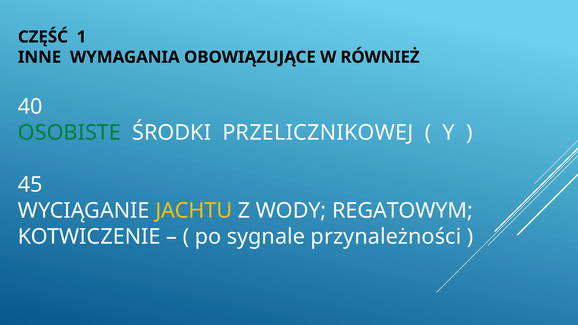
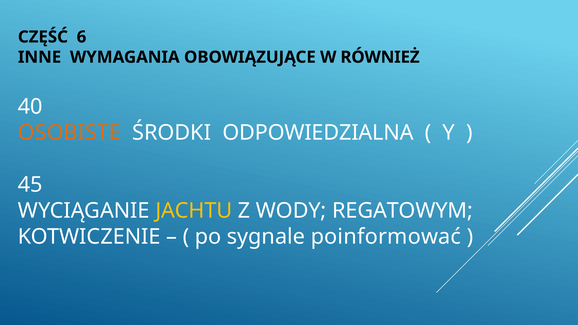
1: 1 -> 6 (81, 37)
OSOBISTE colour: green -> orange (69, 133)
PRZELICZNIKOWEJ: PRZELICZNIKOWEJ -> ODPOWIEDZIALNA (318, 133)
przynależności: przynależności -> poinformować (386, 237)
